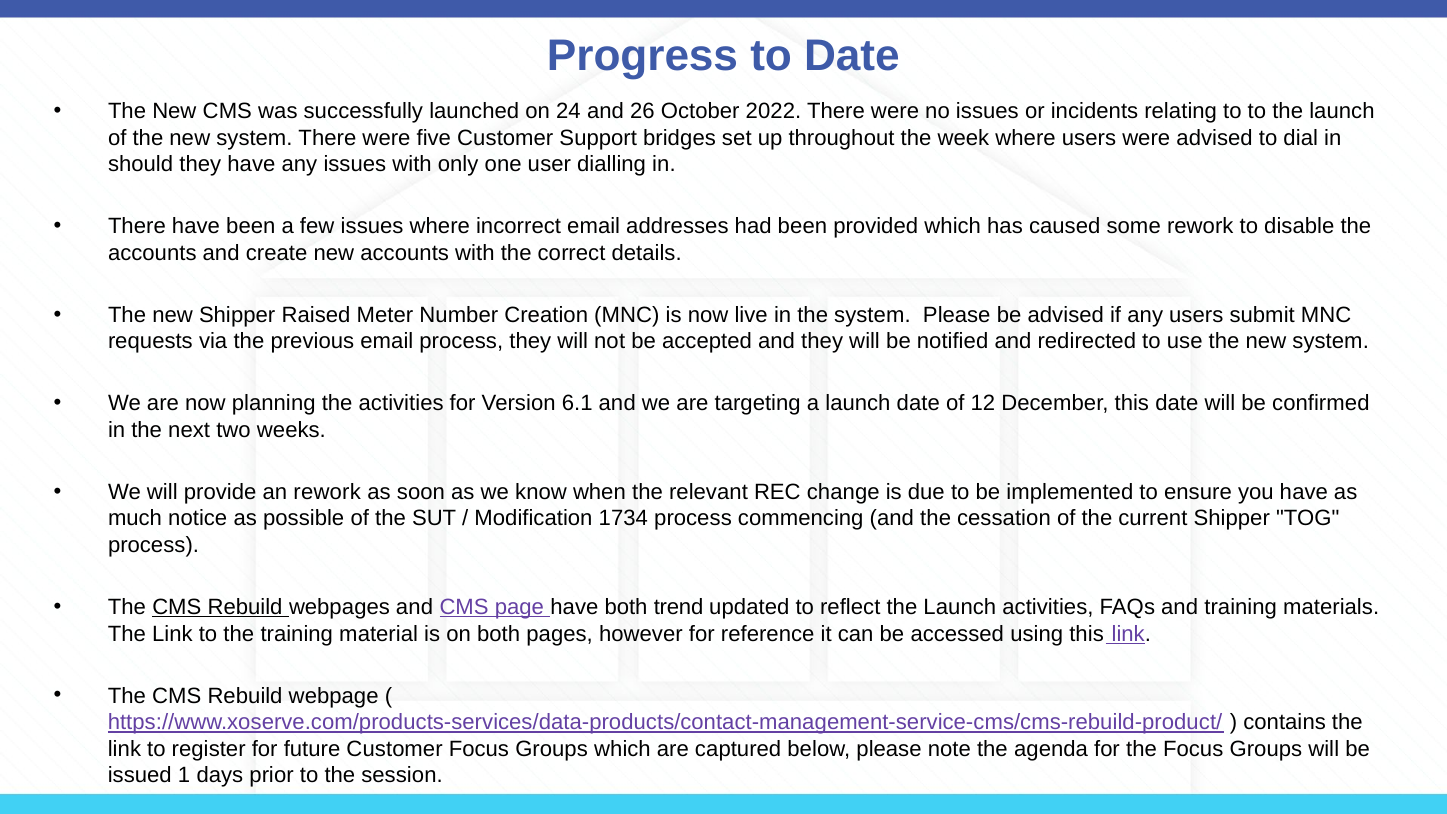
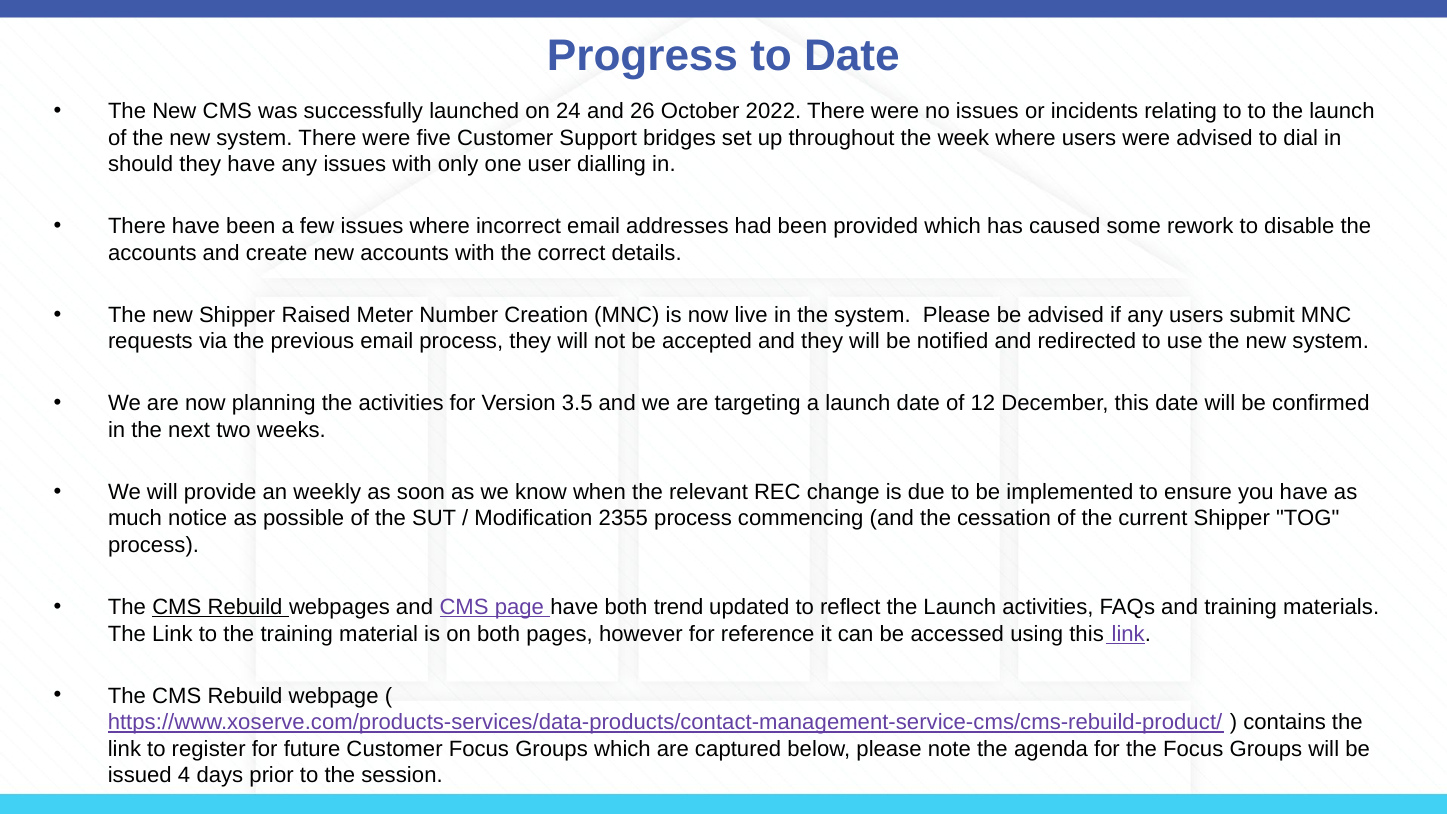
6.1: 6.1 -> 3.5 (577, 404)
an rework: rework -> weekly (327, 492)
1734: 1734 -> 2355 (623, 519)
1: 1 -> 4 (184, 775)
